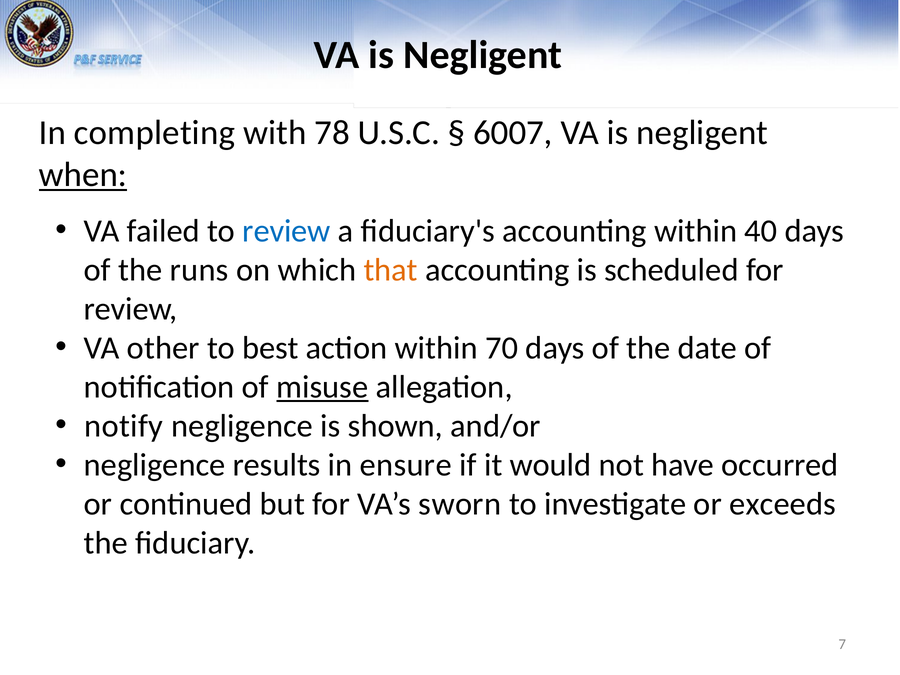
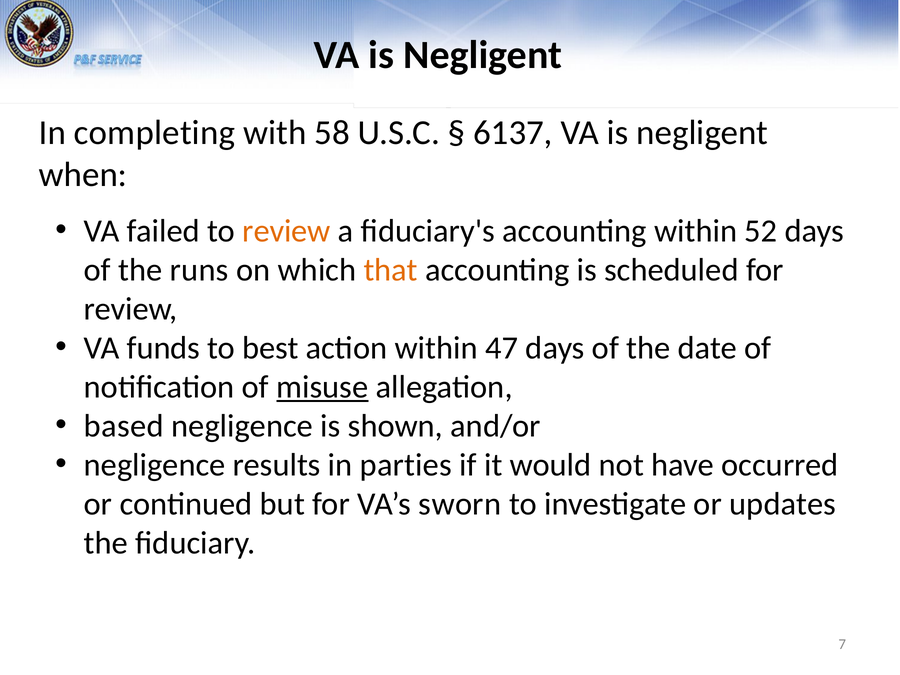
78: 78 -> 58 (332, 133)
6007: 6007 -> 6137 (513, 133)
when underline: present -> none (83, 175)
review colour: blue -> orange (287, 231)
40: 40 -> 52 (761, 231)
other: other -> funds (163, 348)
70: 70 -> 47 (502, 348)
notify: notify -> based (124, 426)
ensure: ensure -> parties (406, 465)
exceeds: exceeds -> updates (783, 504)
